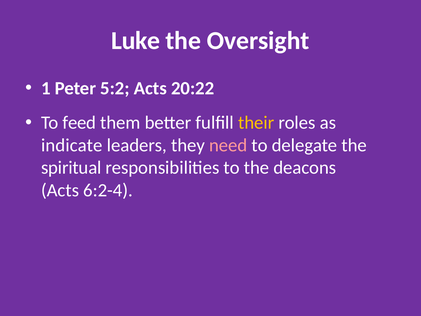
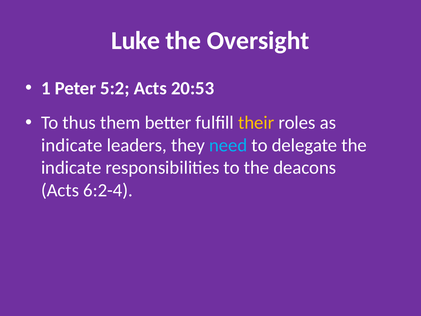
20:22: 20:22 -> 20:53 (193, 88)
feed: feed -> thus (79, 123)
need colour: pink -> light blue (228, 145)
spiritual: spiritual -> indicate (71, 168)
